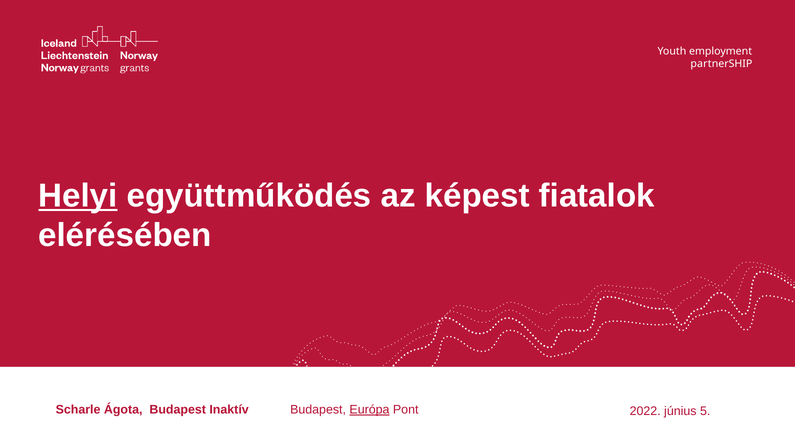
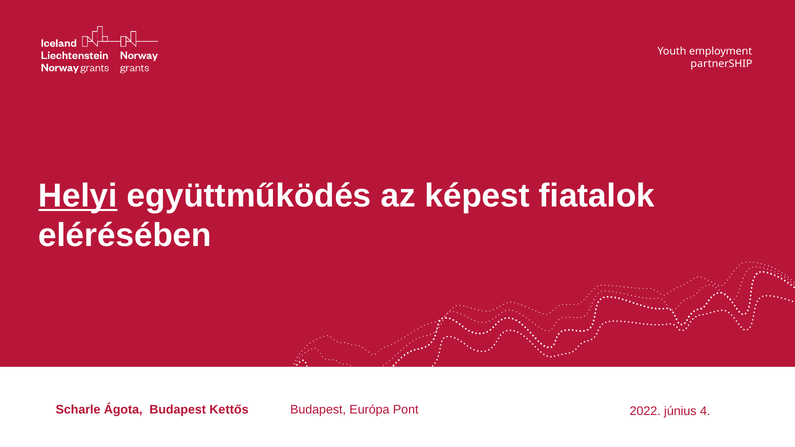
Inaktív: Inaktív -> Kettős (229, 410)
Európa underline: present -> none (370, 410)
5: 5 -> 4 (705, 411)
